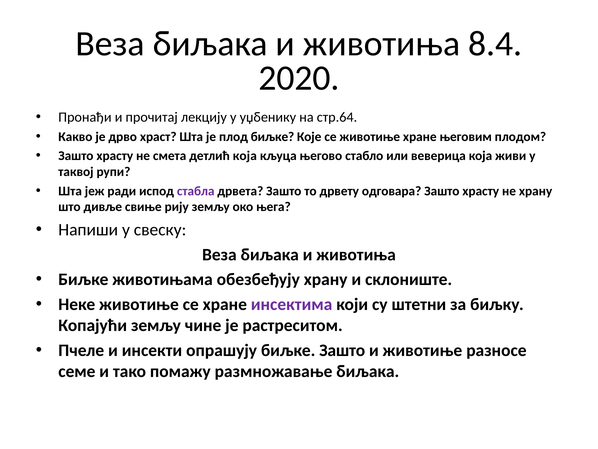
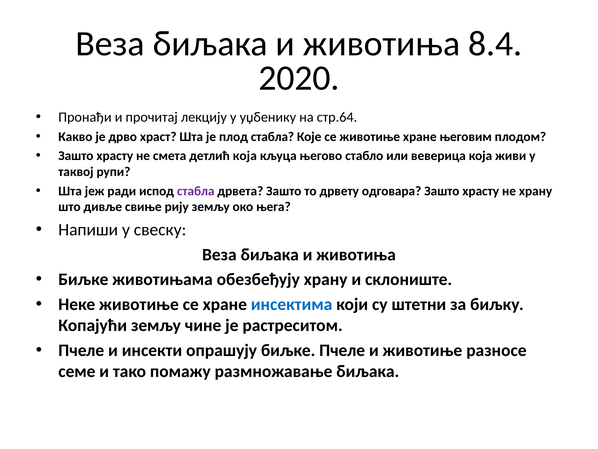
плод биљке: биљке -> стабла (272, 137)
инсектима colour: purple -> blue (292, 304)
биљке Зашто: Зашто -> Пчеле (342, 350)
